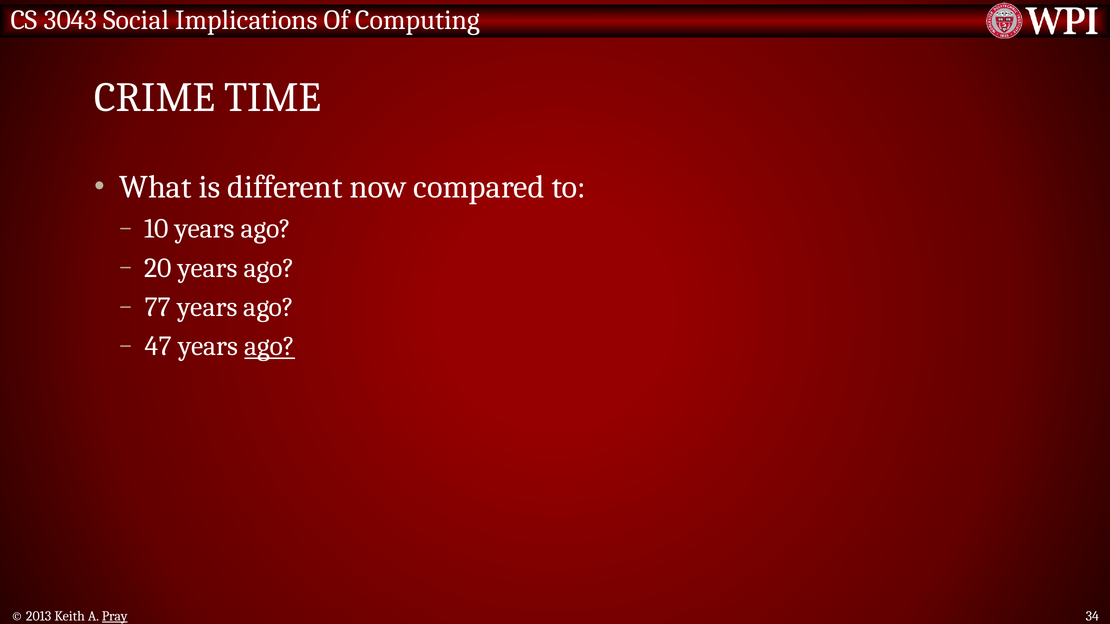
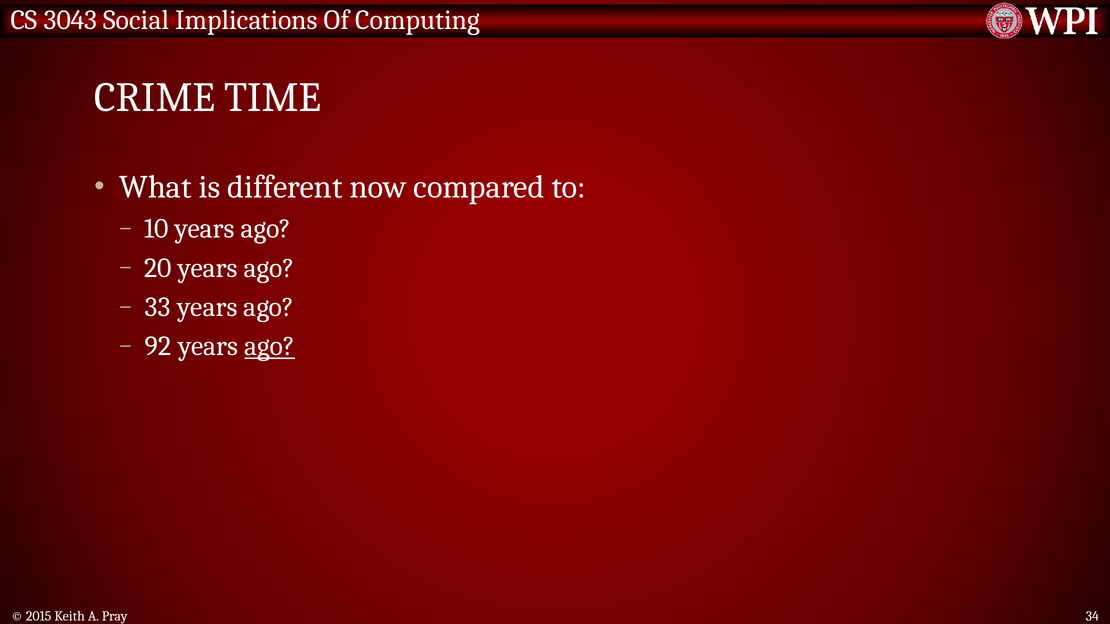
77: 77 -> 33 (158, 307)
47: 47 -> 92 (158, 347)
2013: 2013 -> 2015 (39, 616)
Pray underline: present -> none (115, 616)
